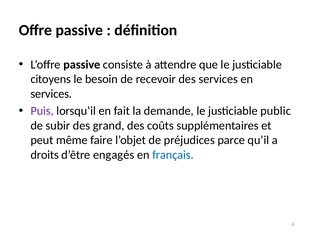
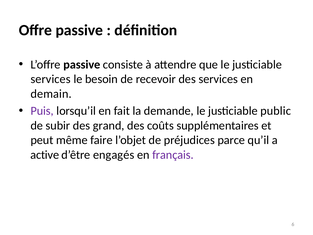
citoyens: citoyens -> services (51, 79)
services: services -> demain (51, 94)
droits: droits -> active (45, 155)
français colour: blue -> purple (173, 155)
